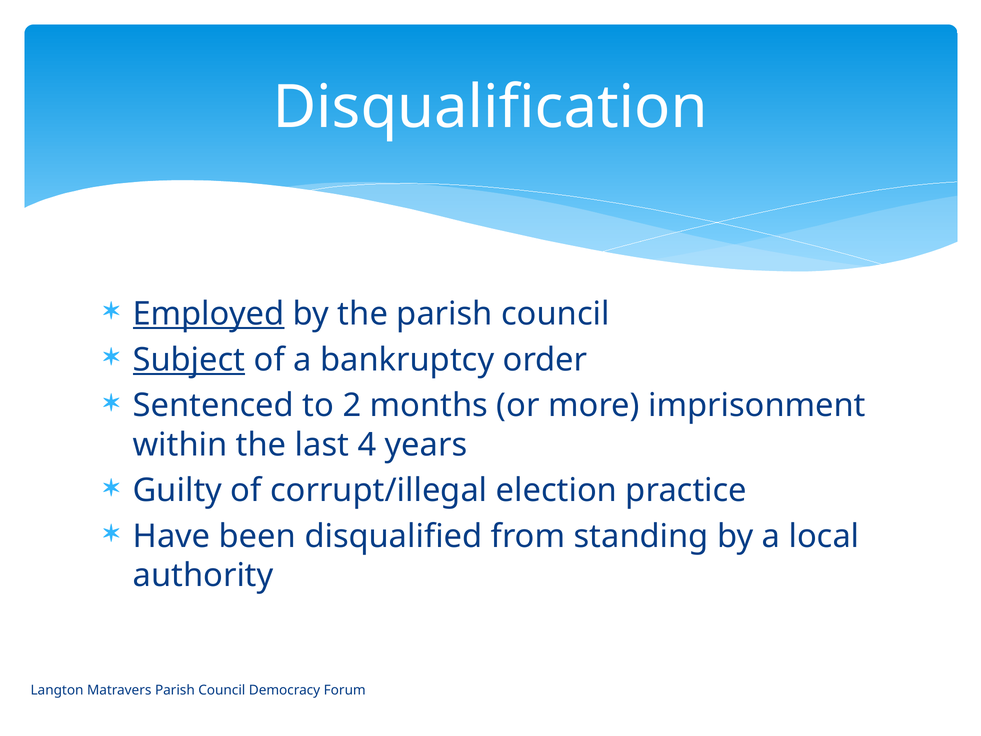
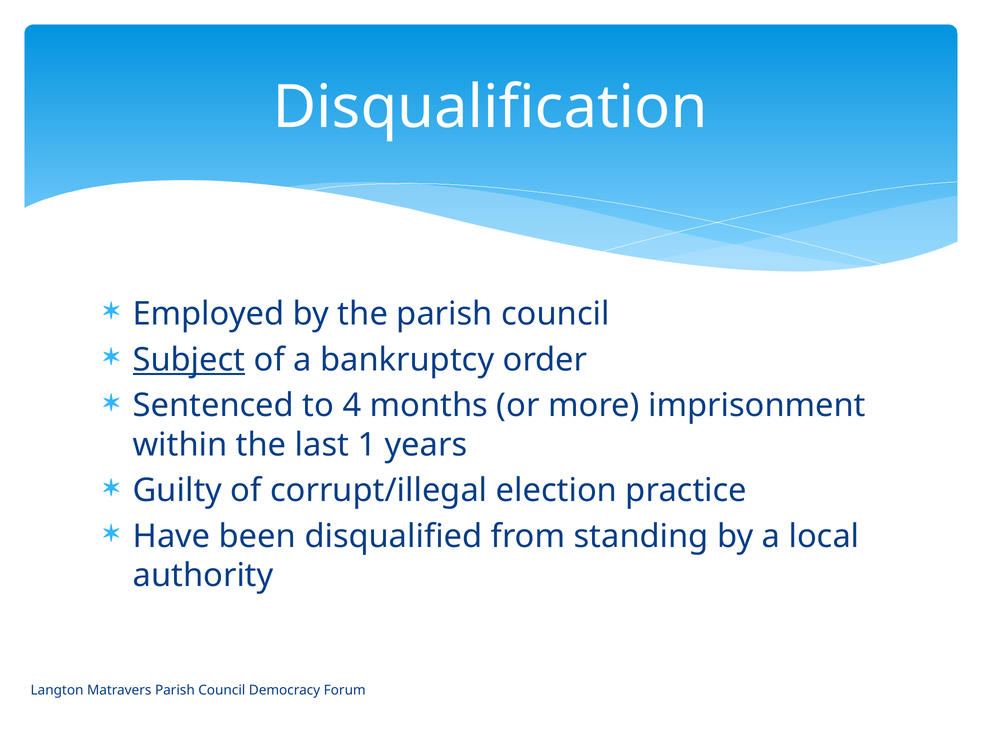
Employed underline: present -> none (209, 314)
2: 2 -> 4 (352, 405)
4: 4 -> 1 (367, 445)
